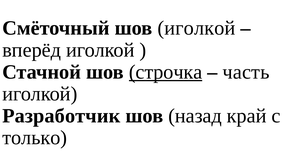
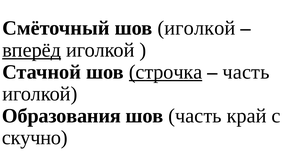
вперёд underline: none -> present (32, 50)
Разработчик: Разработчик -> Образования (61, 116)
шов назад: назад -> часть (195, 116)
только: только -> скучно (35, 138)
